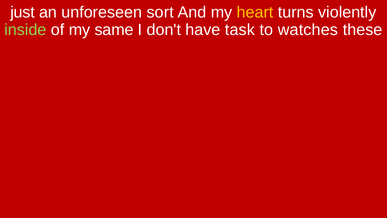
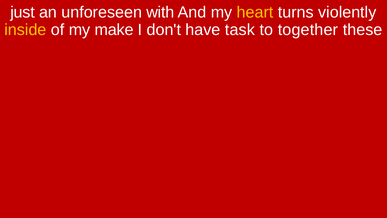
sort: sort -> with (160, 12)
inside colour: light green -> yellow (25, 30)
same: same -> make (114, 30)
watches: watches -> together (308, 30)
